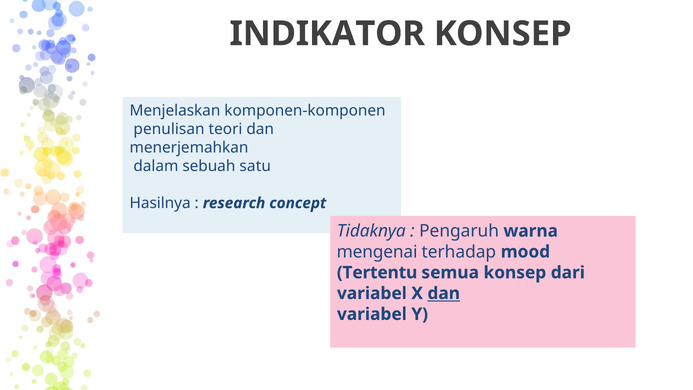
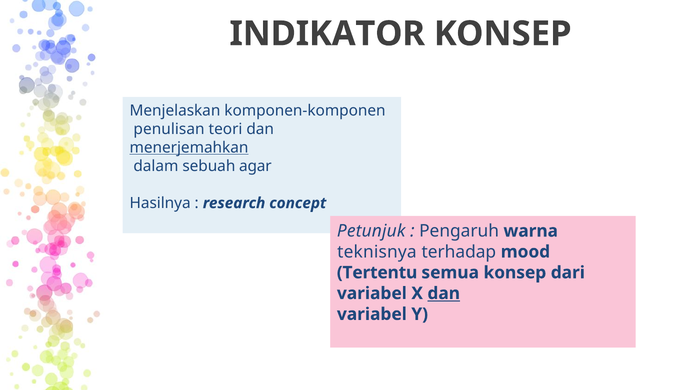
menerjemahkan underline: none -> present (189, 148)
satu: satu -> agar (255, 166)
Tidaknya: Tidaknya -> Petunjuk (371, 231)
mengenai: mengenai -> teknisnya (377, 252)
